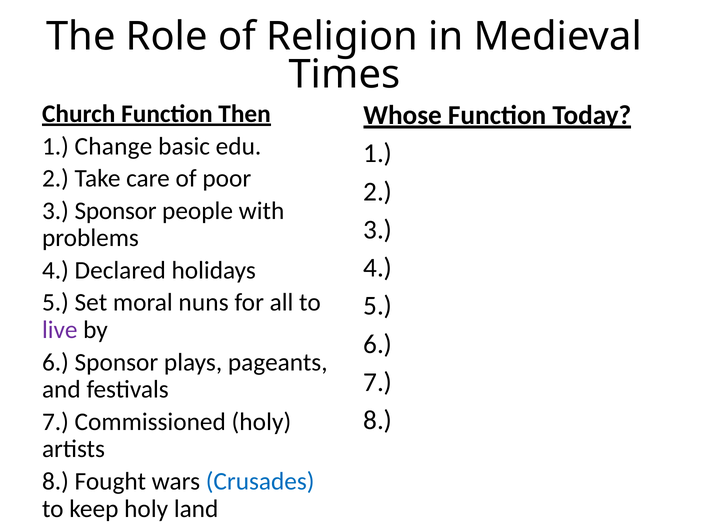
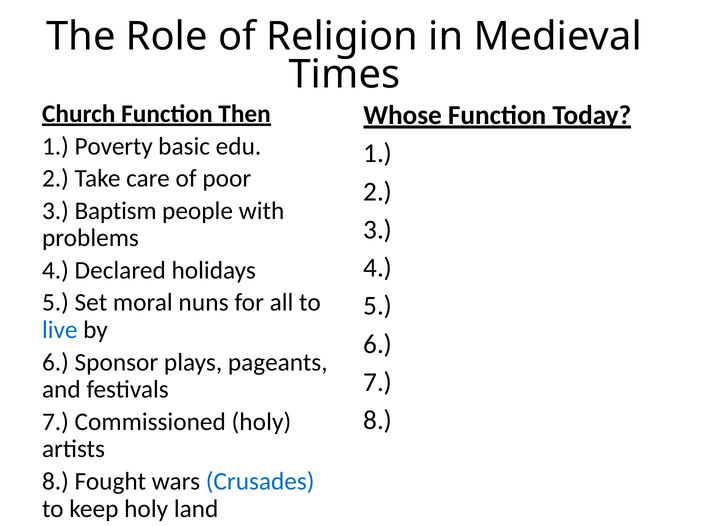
Change: Change -> Poverty (114, 146)
3 Sponsor: Sponsor -> Baptism (116, 211)
live colour: purple -> blue (60, 330)
